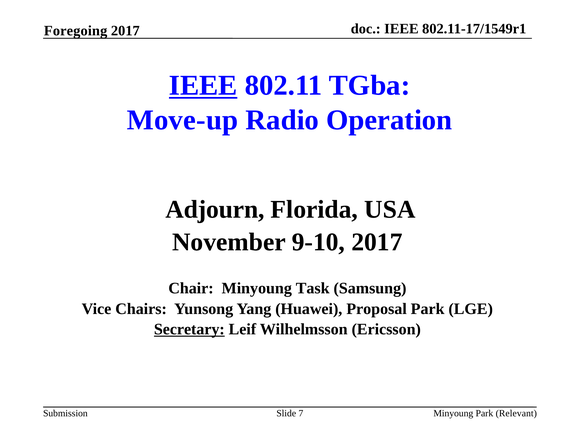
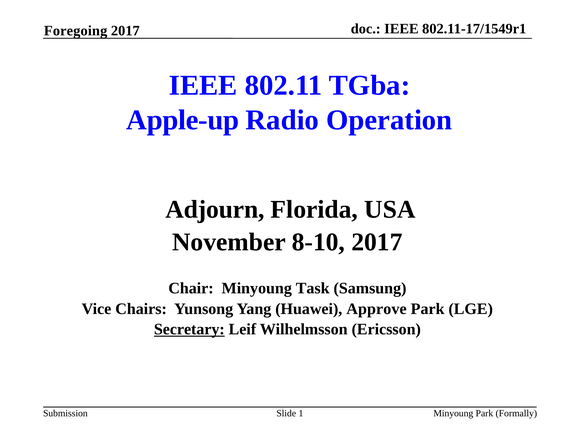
IEEE underline: present -> none (203, 85)
Move-up: Move-up -> Apple-up (183, 120)
9-10: 9-10 -> 8-10 (318, 242)
Proposal: Proposal -> Approve (376, 309)
7: 7 -> 1 (301, 414)
Relevant: Relevant -> Formally (516, 414)
